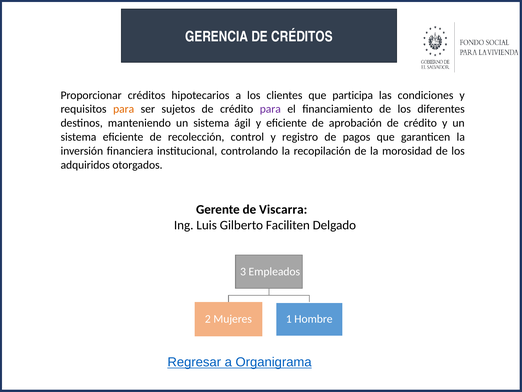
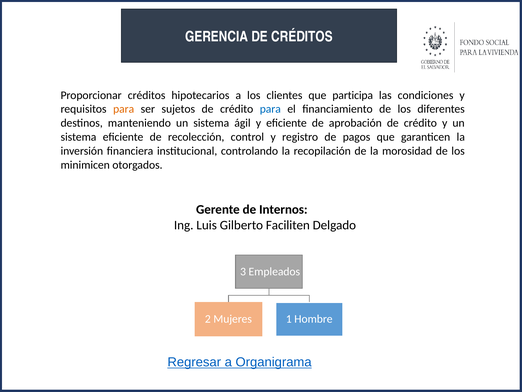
para colour: purple -> blue (270, 109)
adquiridos: adquiridos -> minimicen (85, 165)
Viscarra: Viscarra -> Internos (283, 209)
